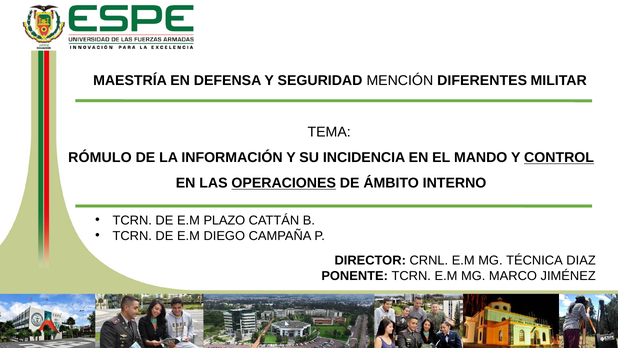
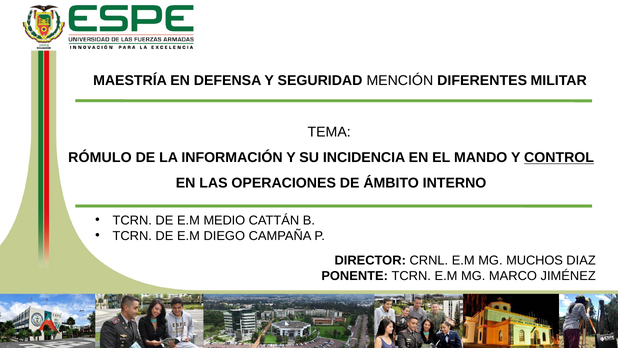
OPERACIONES underline: present -> none (284, 183)
PLAZO: PLAZO -> MEDIO (224, 220)
TÉCNICA: TÉCNICA -> MUCHOS (535, 260)
